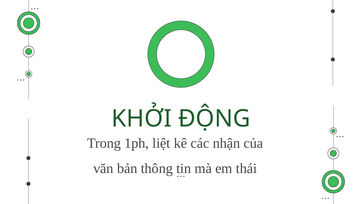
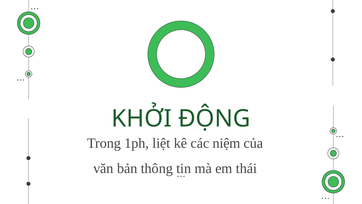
nhận: nhận -> niệm (227, 143)
